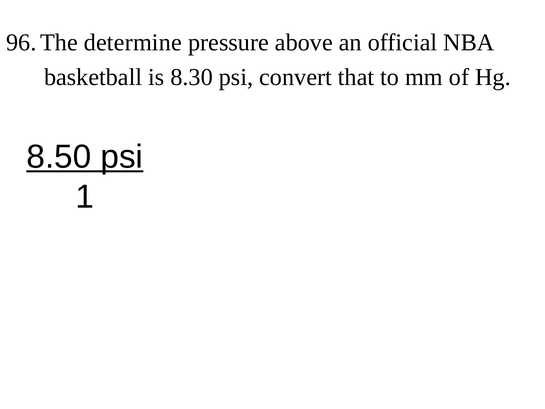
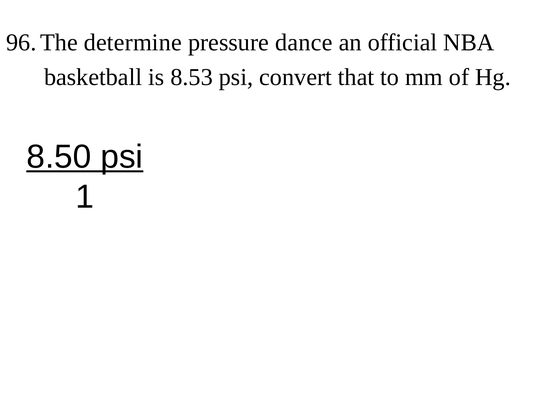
above: above -> dance (304, 43)
8.30: 8.30 -> 8.53 (192, 77)
